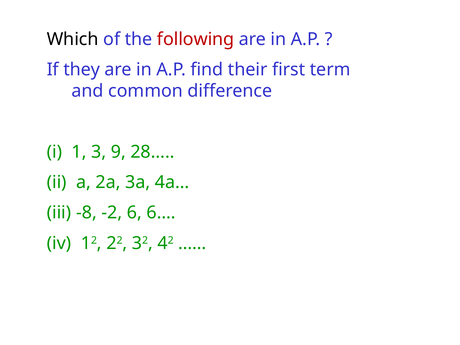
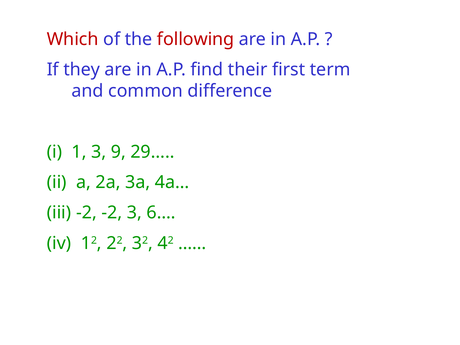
Which colour: black -> red (73, 39)
28…: 28… -> 29… (153, 152)
-8: -8 -> -2 (87, 213)
-2 6: 6 -> 3 (134, 213)
